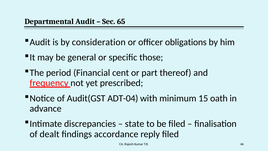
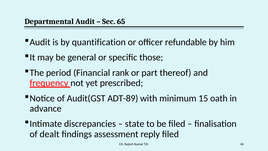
consideration: consideration -> quantification (99, 42)
obligations: obligations -> refundable (186, 42)
cent: cent -> rank (121, 73)
ADT-04: ADT-04 -> ADT-89 (123, 98)
accordance: accordance -> assessment (116, 134)
